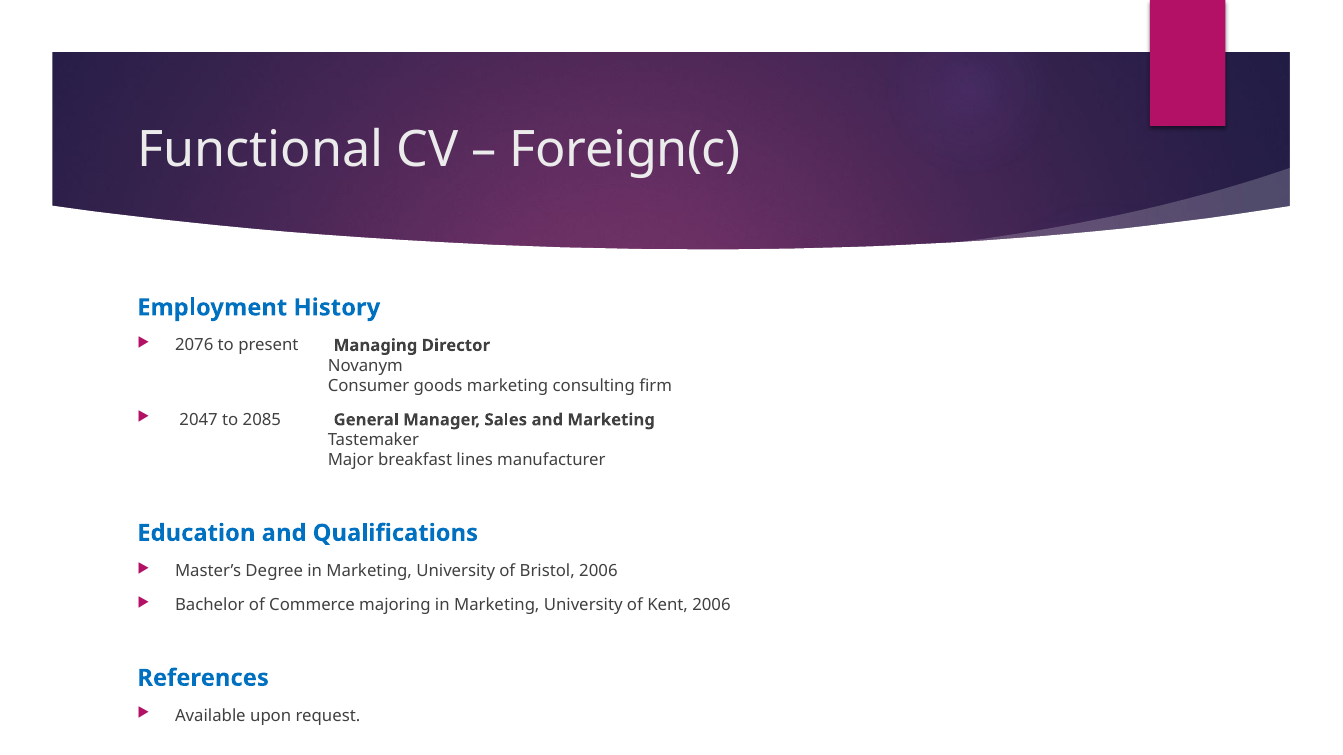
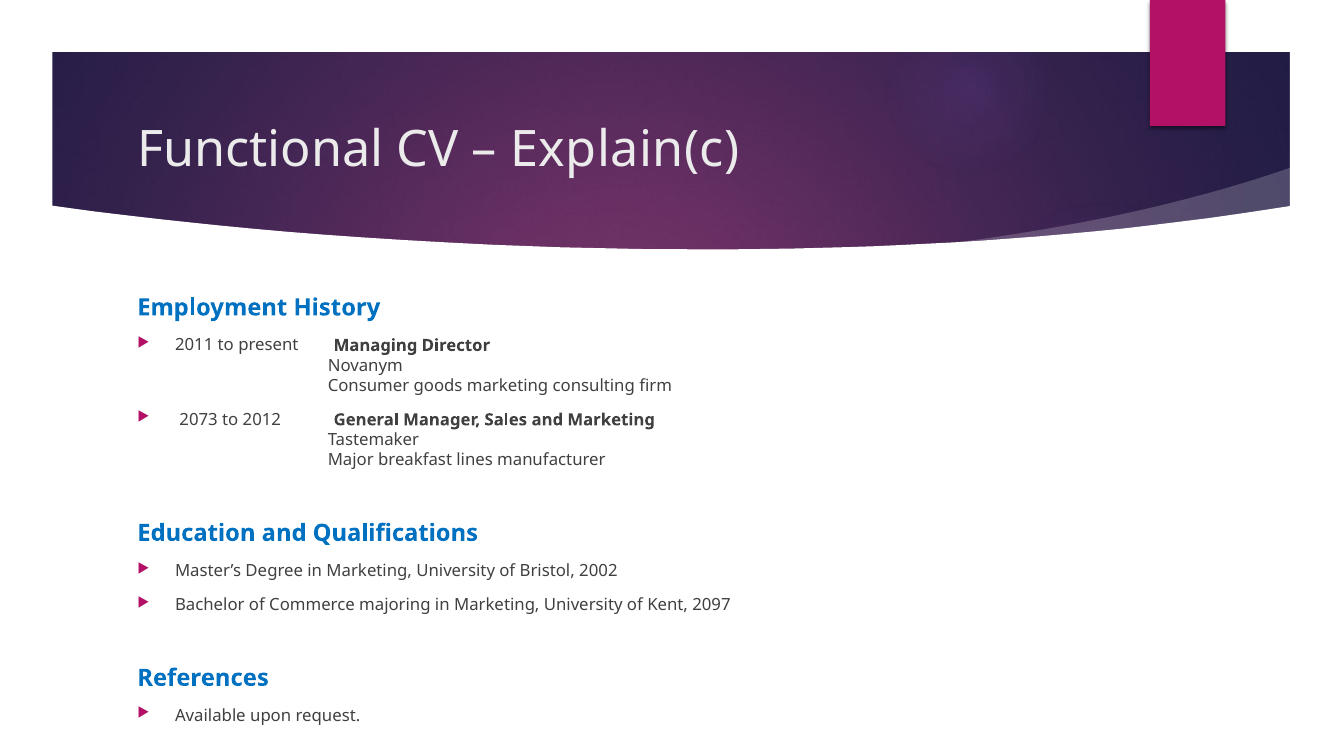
Foreign(c: Foreign(c -> Explain(c (625, 150)
2076: 2076 -> 2011 (194, 346)
2047: 2047 -> 2073 (199, 420)
2085: 2085 -> 2012 (262, 420)
Bristol 2006: 2006 -> 2002 (598, 571)
Kent 2006: 2006 -> 2097 (711, 605)
